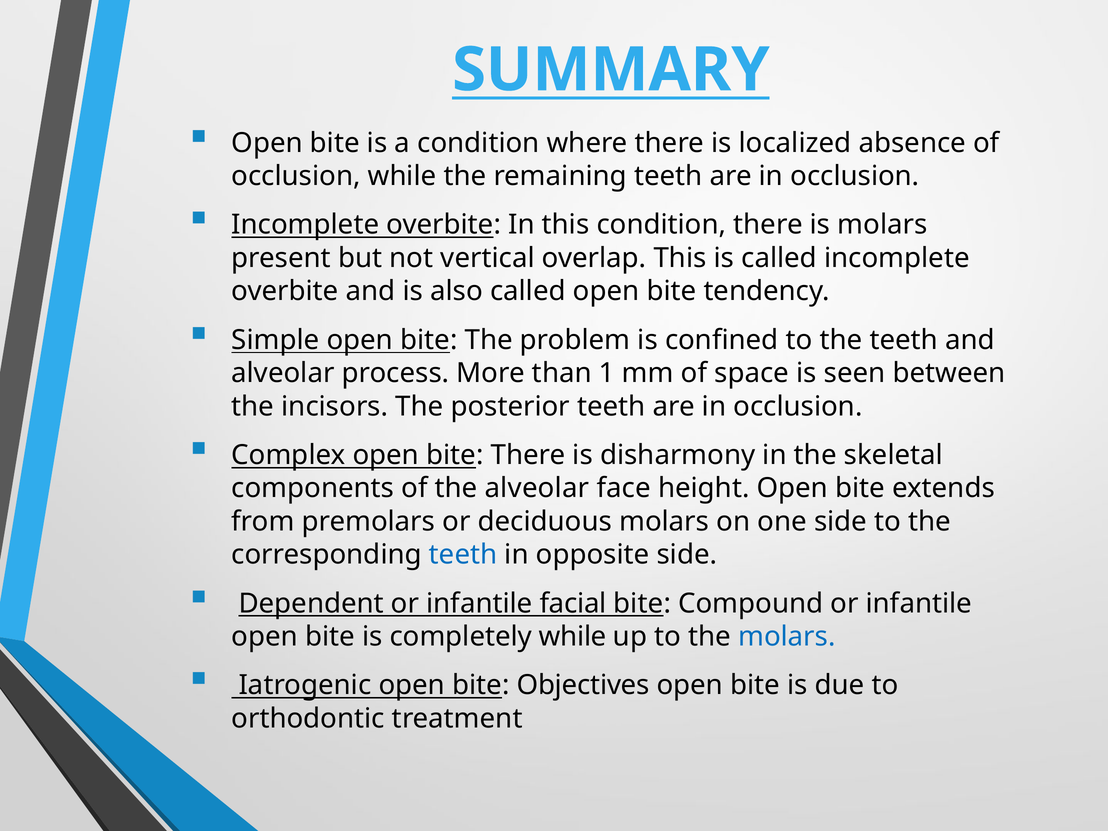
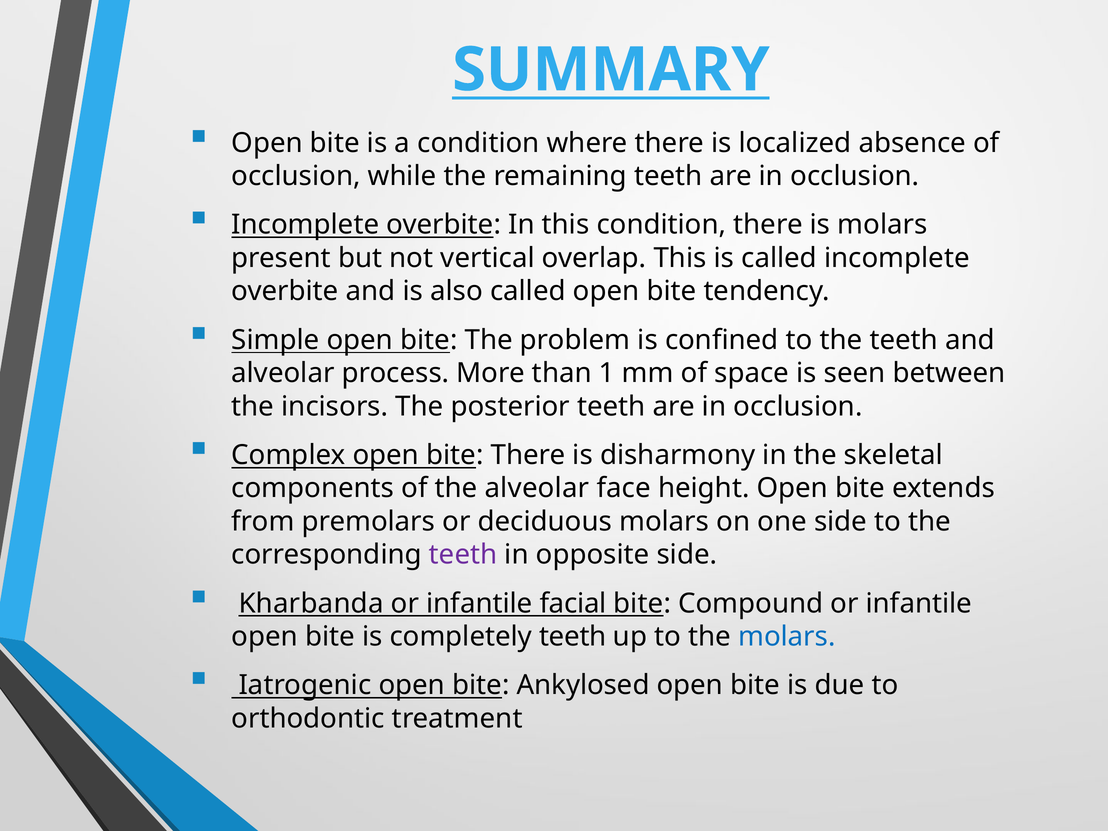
teeth colour: blue -> purple (463, 555)
Dependent: Dependent -> Kharbanda (311, 603)
completely while: while -> teeth (573, 637)
Objectives: Objectives -> Ankylosed (583, 685)
